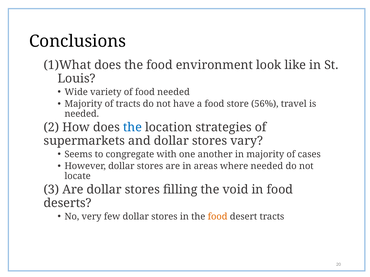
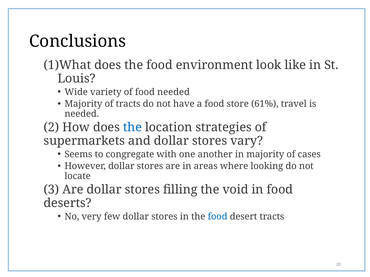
56%: 56% -> 61% (265, 104)
where needed: needed -> looking (267, 166)
food colour: orange -> blue (218, 217)
